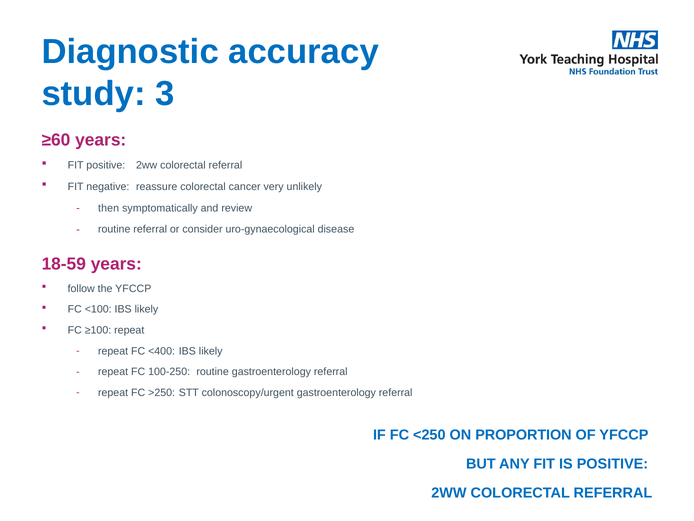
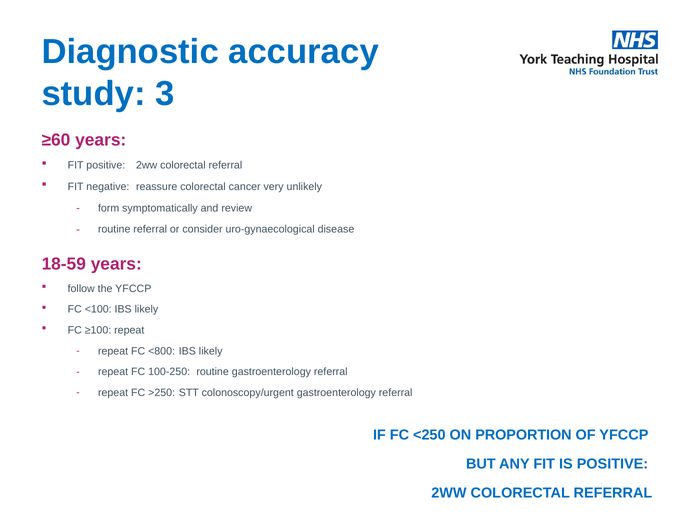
then: then -> form (109, 208)
<400: <400 -> <800 (162, 351)
